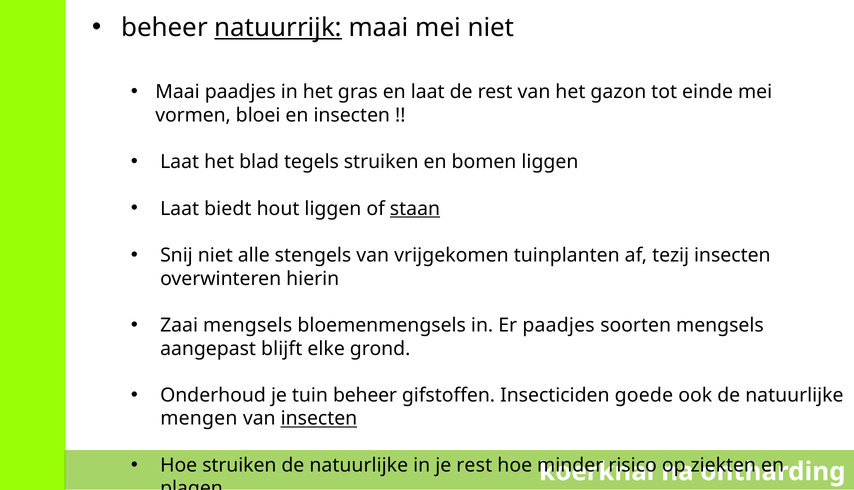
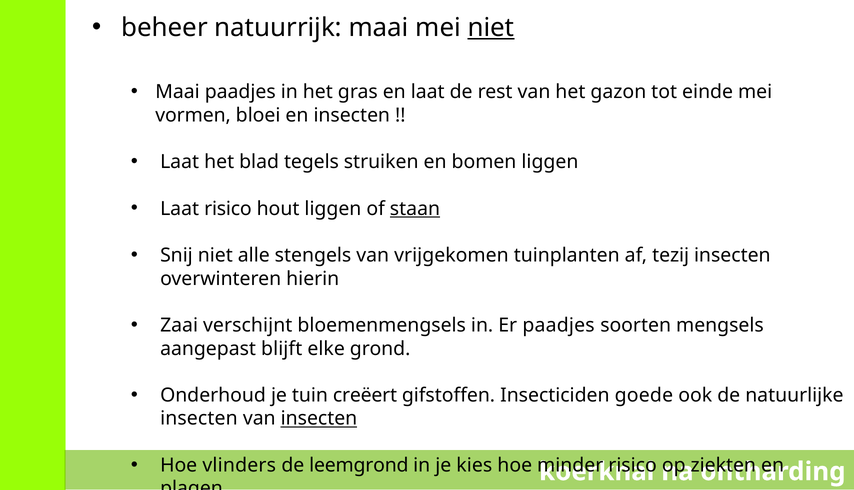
natuurrijk underline: present -> none (278, 28)
niet underline: none -> present (491, 28)
Laat biedt: biedt -> risico (228, 209)
Zaai mengsels: mengsels -> verschijnt (248, 325)
tuin beheer: beheer -> creëert (365, 395)
mengen: mengen -> insecten (199, 419)
Hoe struiken: struiken -> vlinders (239, 465)
natuurlijke: natuurlijke -> leemgrond (359, 465)
je rest: rest -> kies (474, 465)
